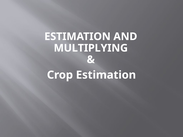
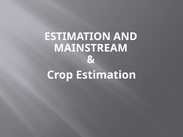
MULTIPLYING: MULTIPLYING -> MAINSTREAM (91, 48)
